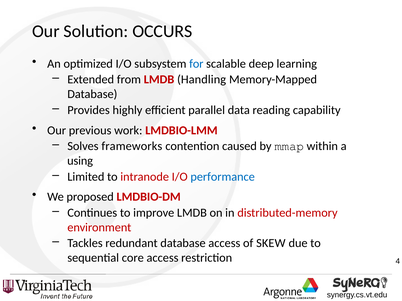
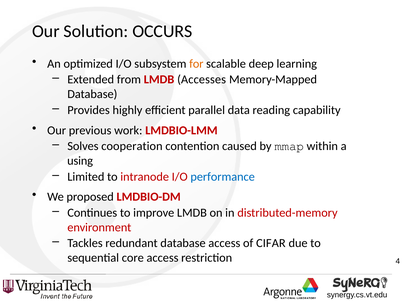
for colour: blue -> orange (196, 64)
Handling: Handling -> Accesses (202, 80)
frameworks: frameworks -> cooperation (132, 146)
SKEW: SKEW -> CIFAR (271, 244)
